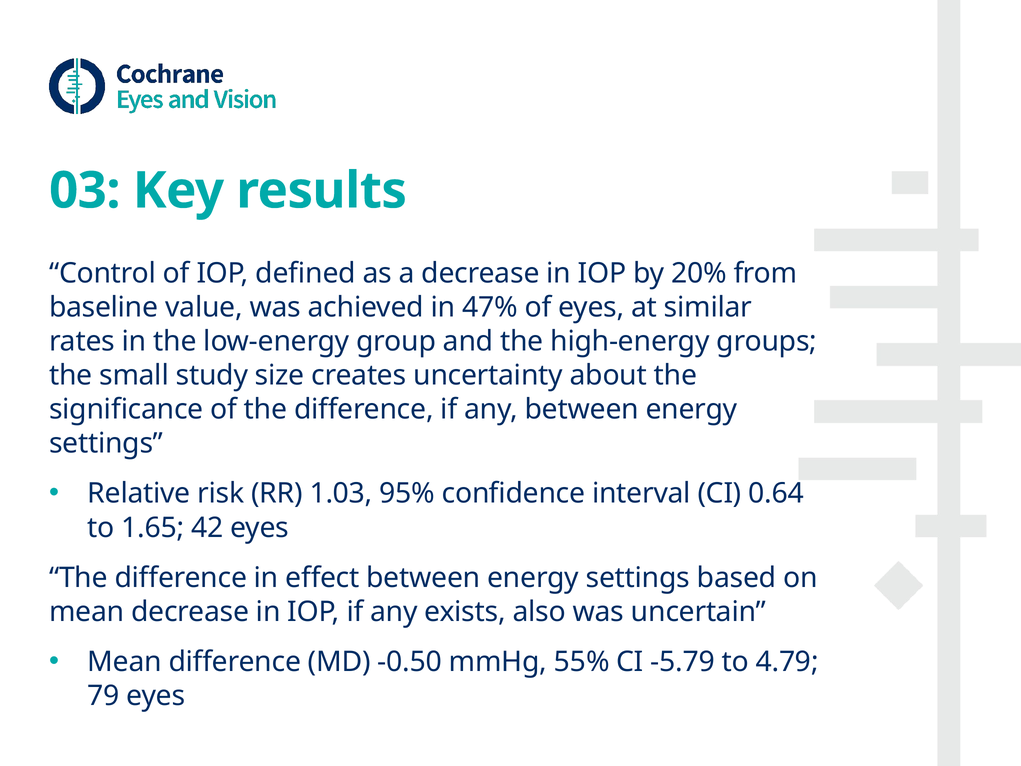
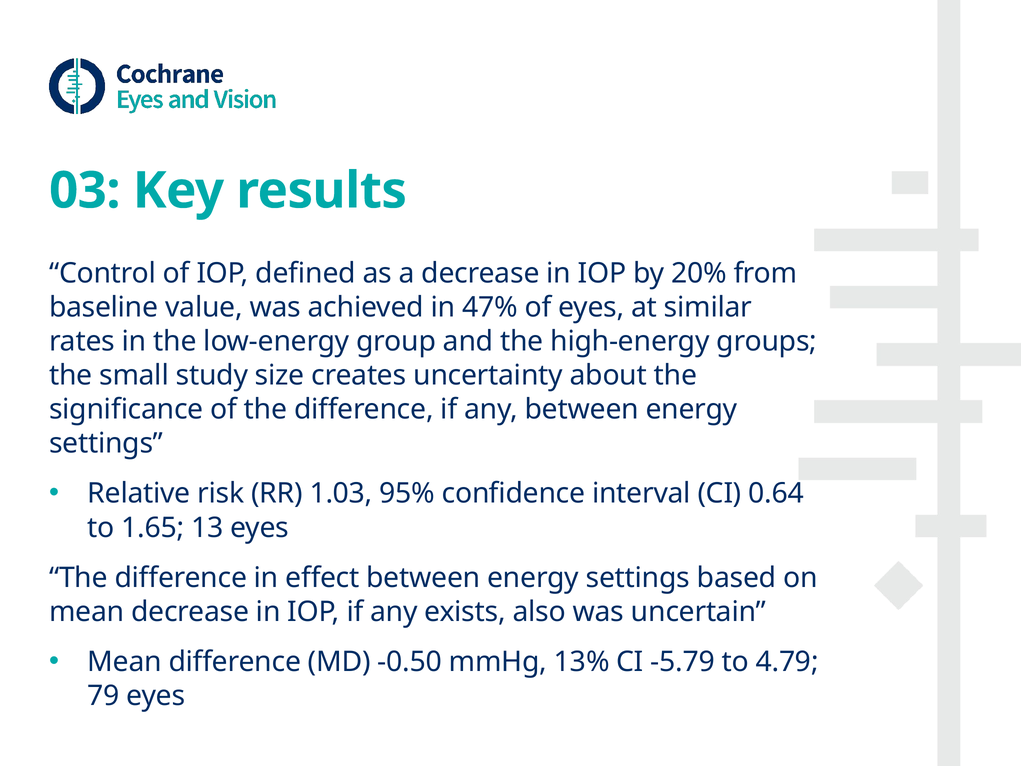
42: 42 -> 13 (207, 527)
55%: 55% -> 13% (582, 662)
